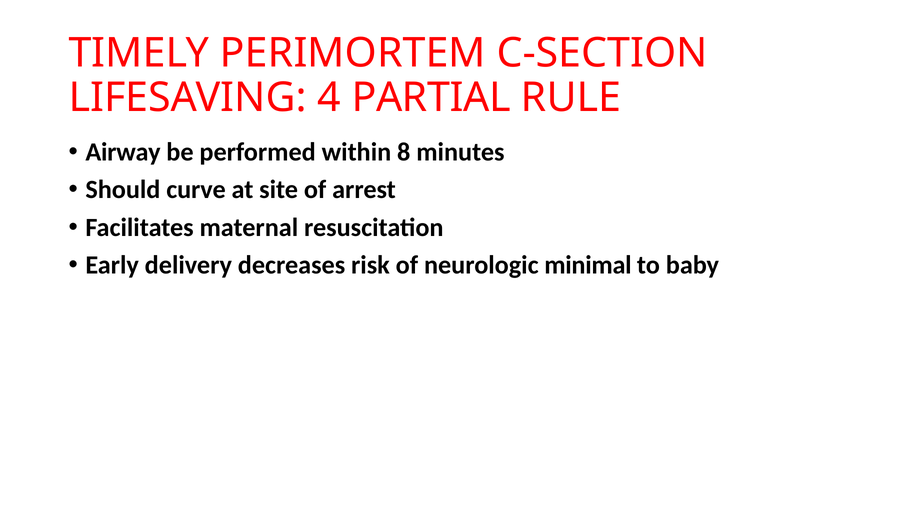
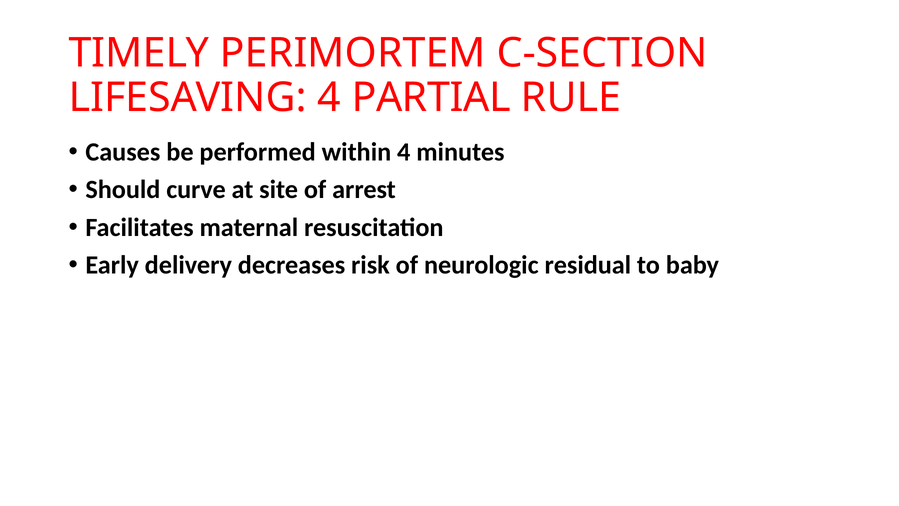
Airway: Airway -> Causes (123, 152)
within 8: 8 -> 4 (404, 152)
minimal: minimal -> residual (588, 265)
